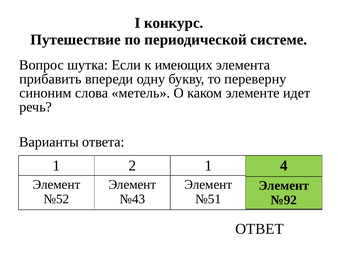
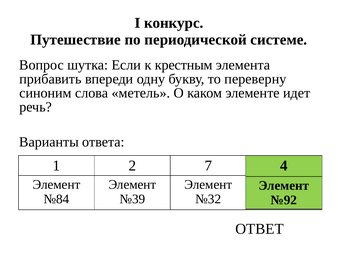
имеющих: имеющих -> крестным (184, 65)
2 1: 1 -> 7 (208, 166)
№52: №52 -> №84 (56, 199)
№43: №43 -> №39 (132, 199)
№51: №51 -> №32 (208, 199)
